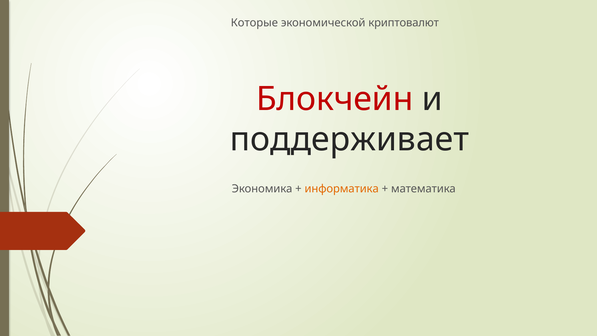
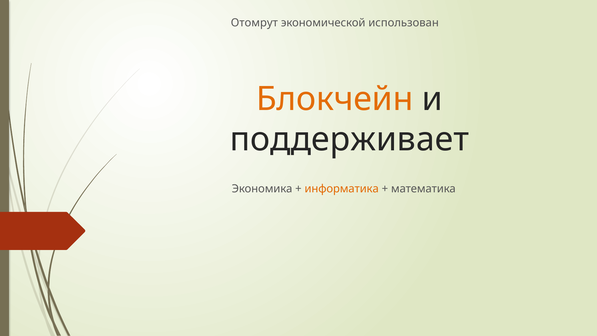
Которые: Которые -> Отомрут (254, 23)
криптовалют: криптовалют -> использован (404, 23)
Блокчейн colour: red -> orange (335, 99)
